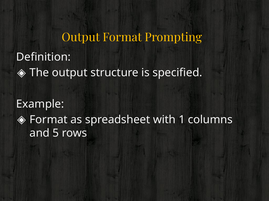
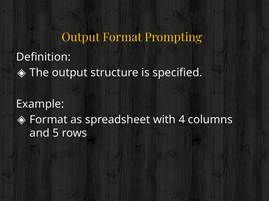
1: 1 -> 4 (182, 120)
